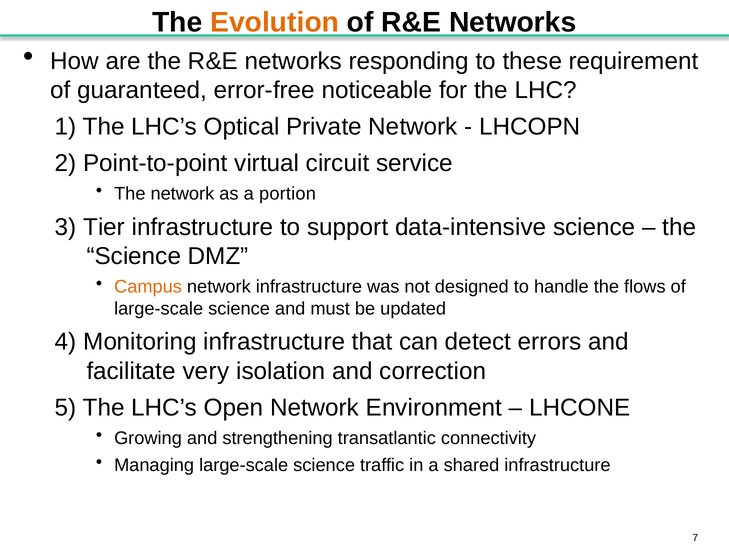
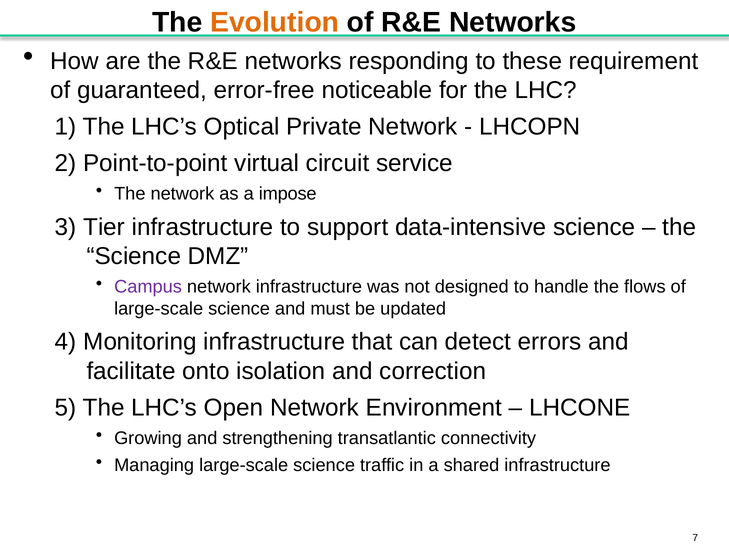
portion: portion -> impose (288, 194)
Campus colour: orange -> purple (148, 287)
very: very -> onto (206, 371)
